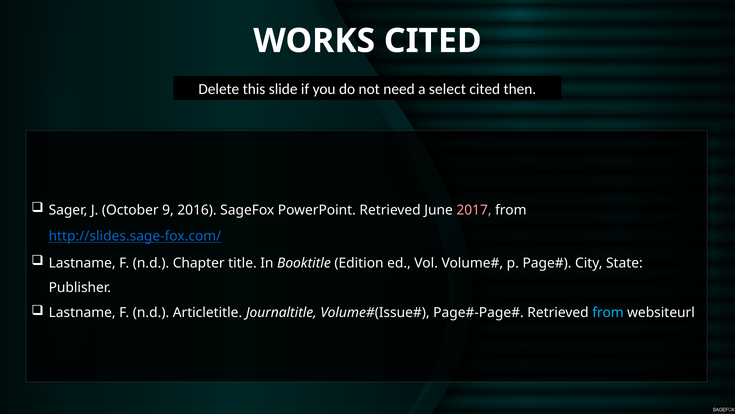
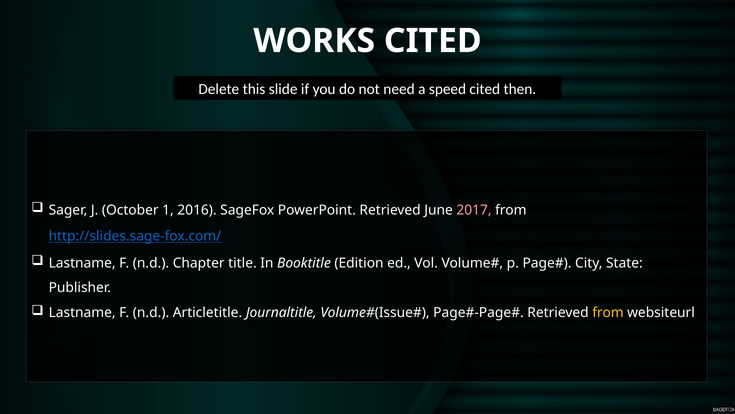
select: select -> speed (447, 89)
9: 9 -> 1 (168, 210)
from colour: light blue -> yellow (608, 312)
